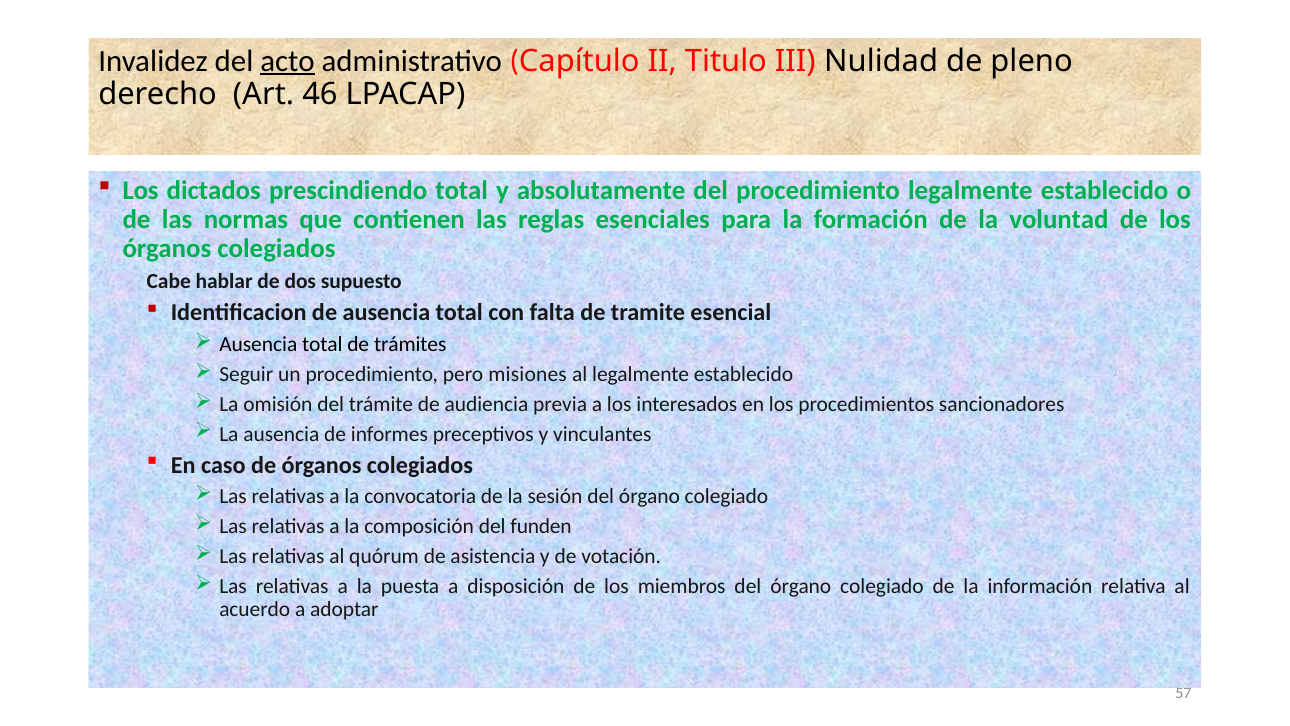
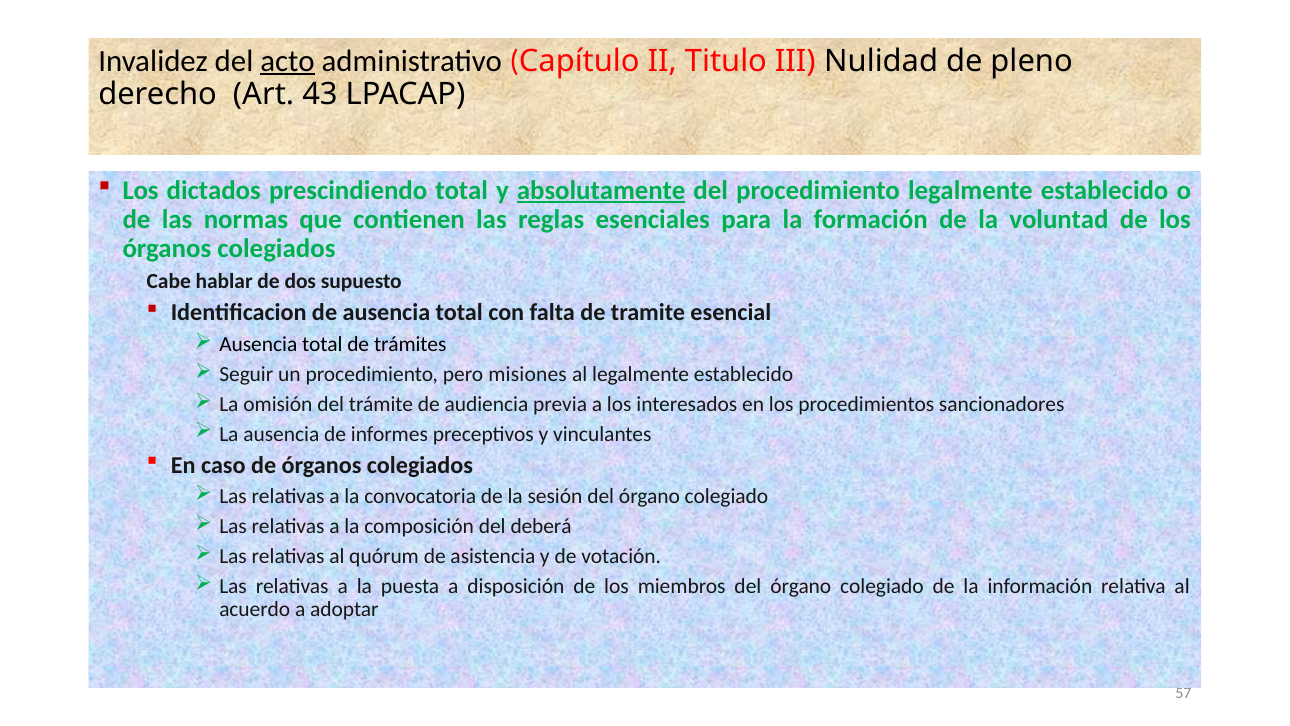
46: 46 -> 43 (320, 94)
absolutamente underline: none -> present (601, 191)
funden: funden -> deberá (541, 526)
